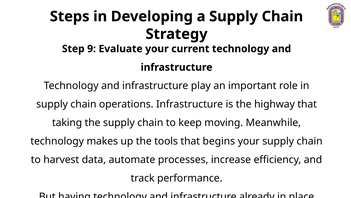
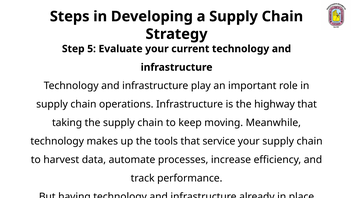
9: 9 -> 5 (92, 49)
begins: begins -> service (219, 141)
